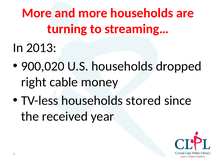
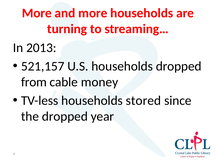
900,020: 900,020 -> 521,157 (43, 66)
right: right -> from (34, 82)
the received: received -> dropped (65, 116)
